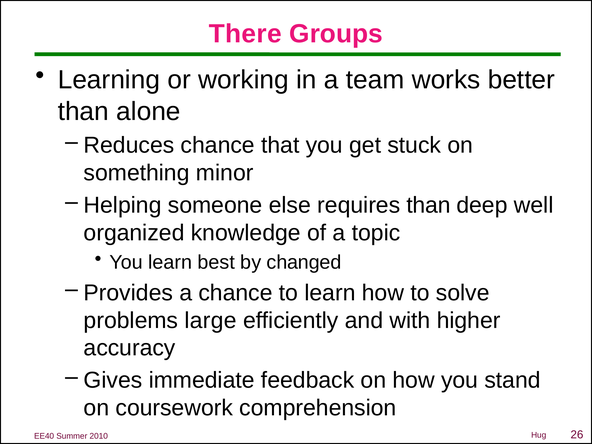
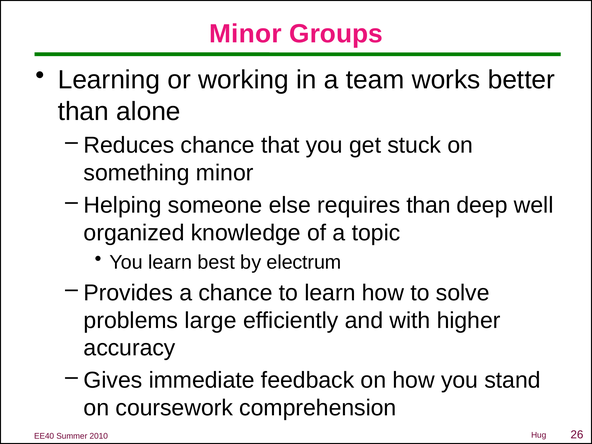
There: There -> Minor (245, 34)
changed: changed -> electrum (304, 262)
